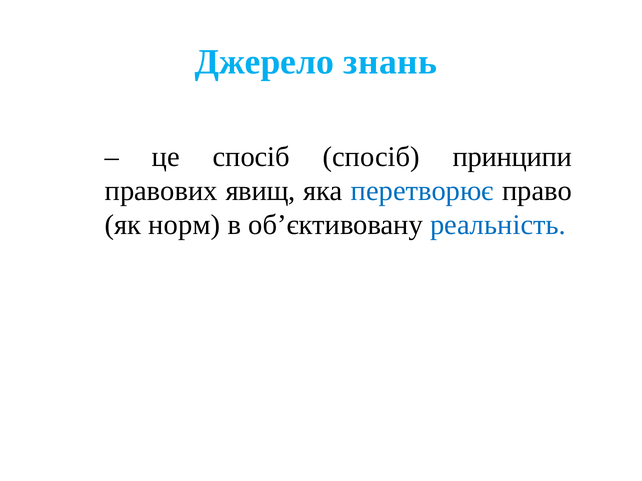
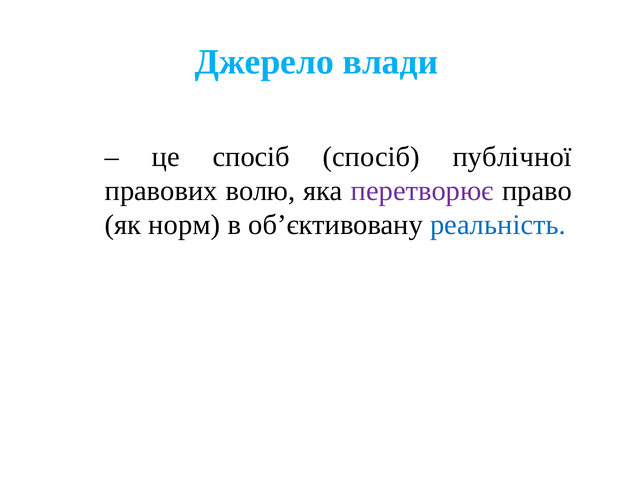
знань: знань -> влади (390, 62)
принципи: принципи -> публічної (512, 157)
явищ: явищ -> волю (261, 191)
перетворює colour: blue -> purple (422, 191)
